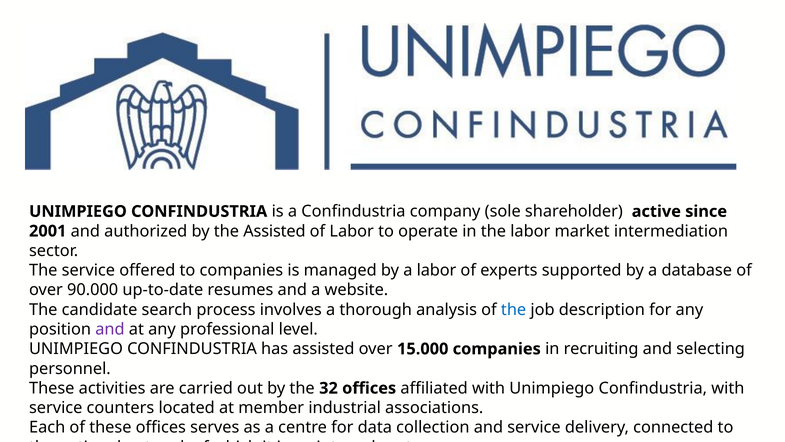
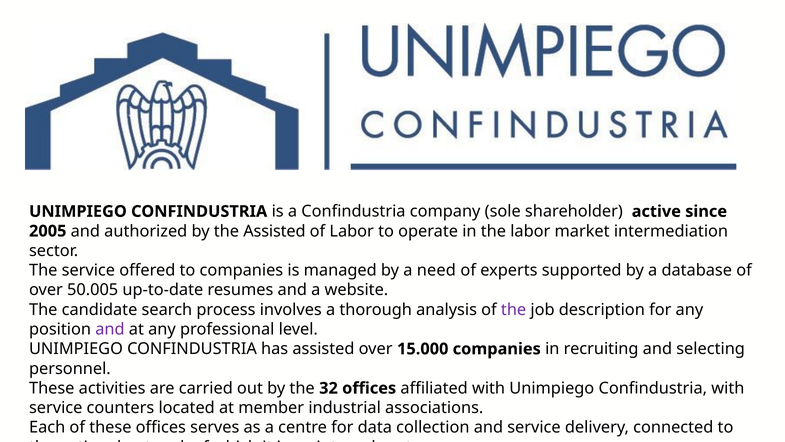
2001: 2001 -> 2005 (48, 231)
a labor: labor -> need (436, 270)
90.000: 90.000 -> 50.005 (93, 290)
the colour: blue -> purple (514, 309)
